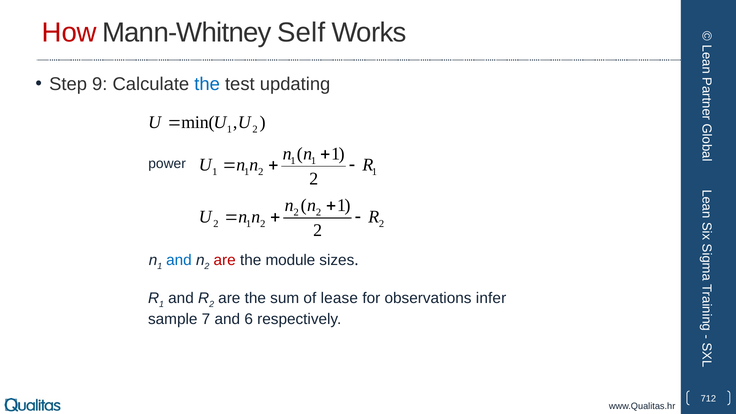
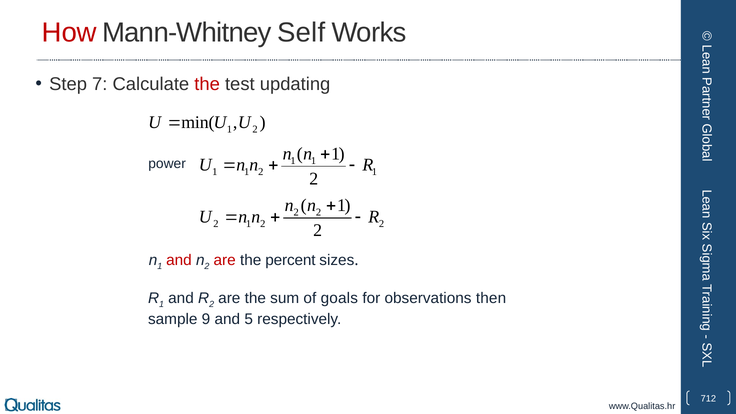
9: 9 -> 7 (100, 84)
the colour: blue -> red (207, 84)
and colour: blue -> red (179, 260)
module: module -> percent (290, 260)
lease: lease -> goals (339, 298)
infer: infer -> then (491, 298)
7: 7 -> 9 (206, 319)
6: 6 -> 5 (249, 319)
